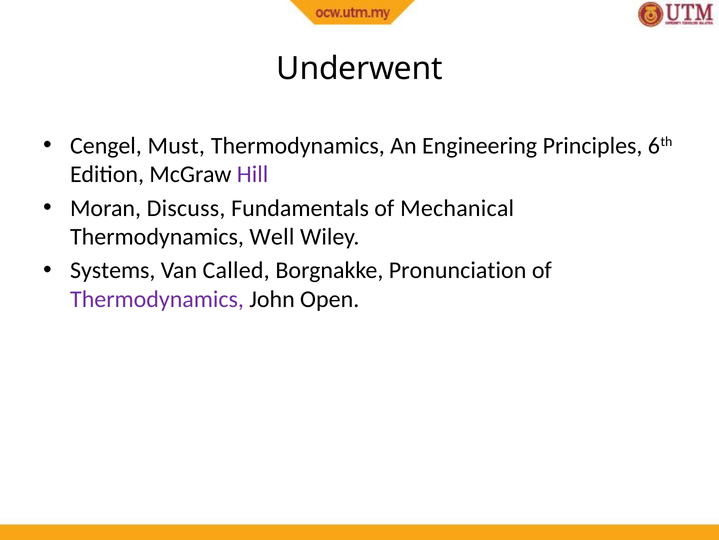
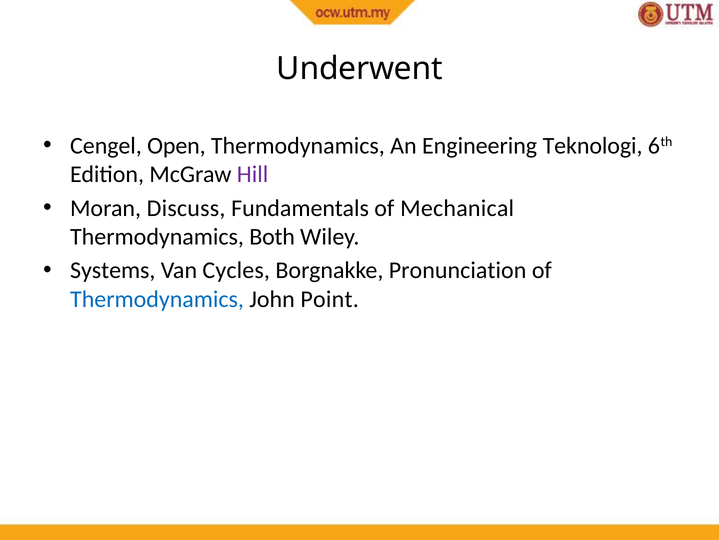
Must: Must -> Open (176, 145)
Principles: Principles -> Teknologi (593, 145)
Well: Well -> Both (272, 237)
Called: Called -> Cycles (236, 270)
Thermodynamics colour: purple -> blue (157, 299)
Open: Open -> Point (330, 299)
